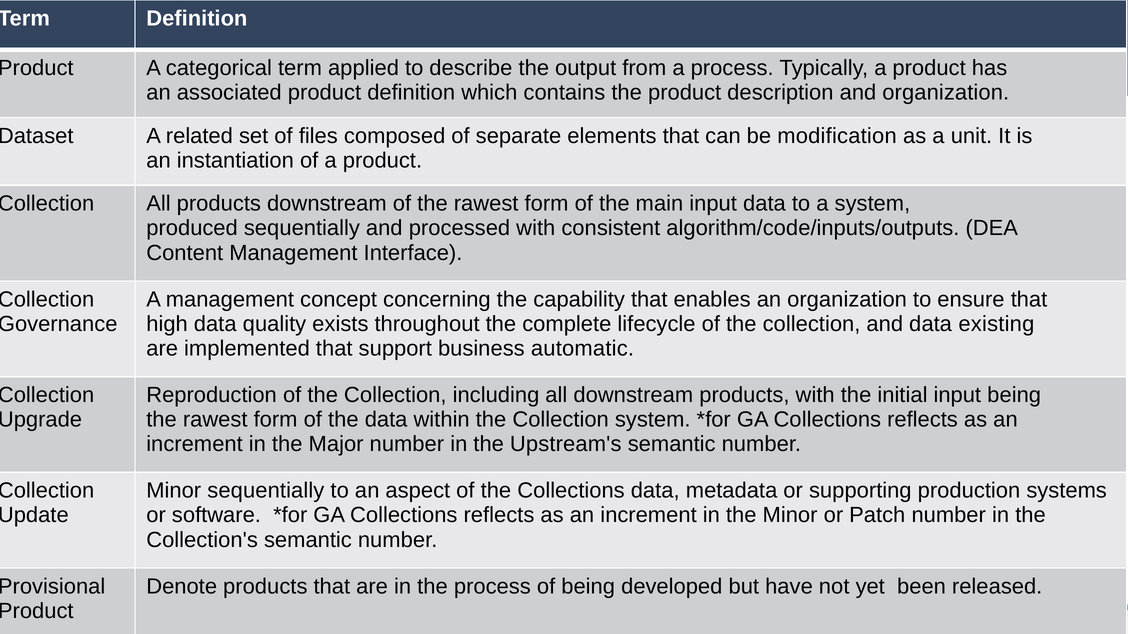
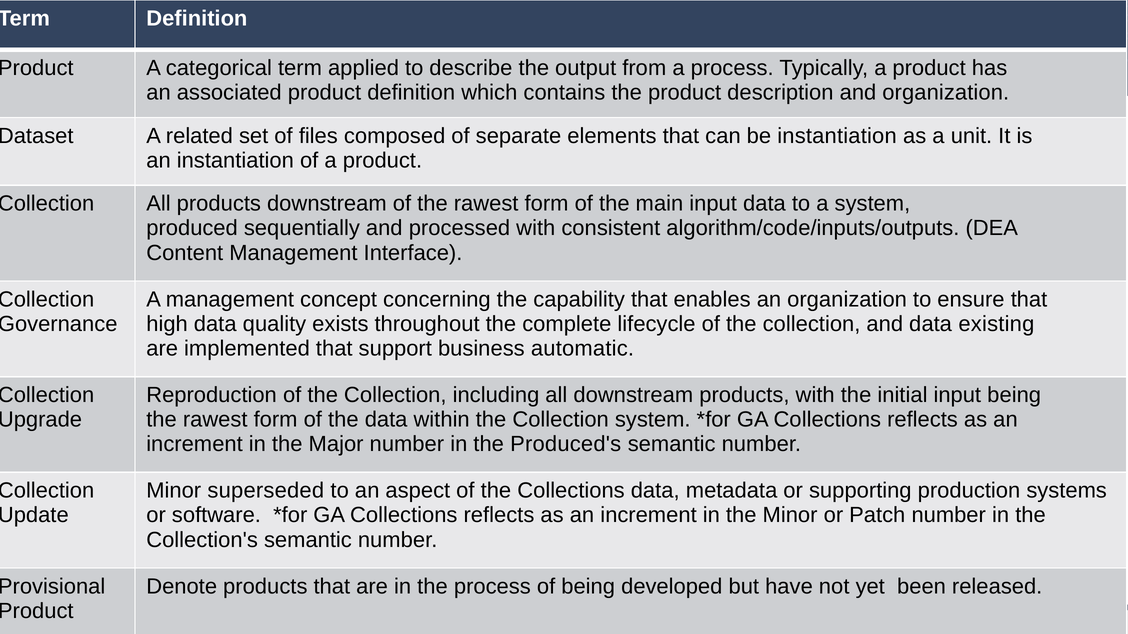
be modification: modification -> instantiation (837, 136)
Upstream's: Upstream's -> Produced's (566, 445)
Minor sequentially: sequentially -> superseded (266, 491)
